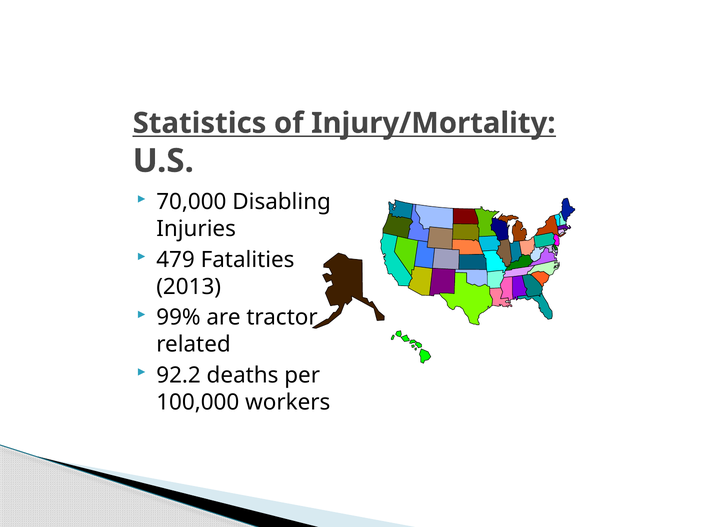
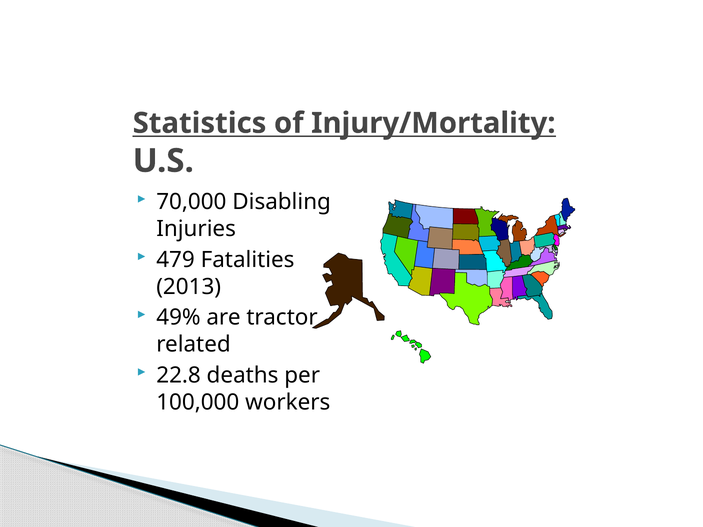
99%: 99% -> 49% (178, 318)
92.2: 92.2 -> 22.8 (179, 375)
